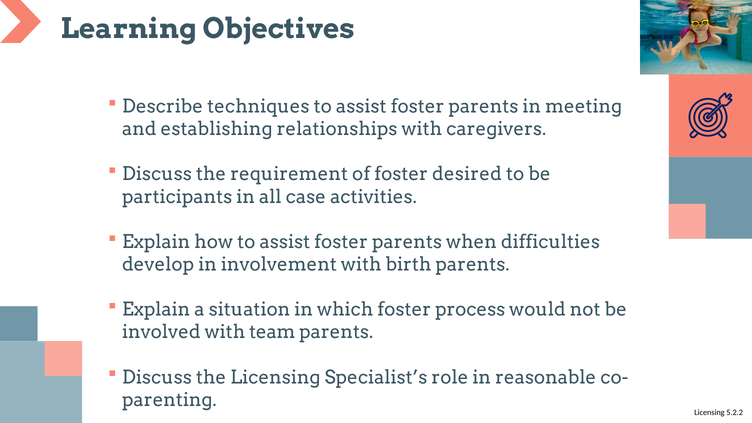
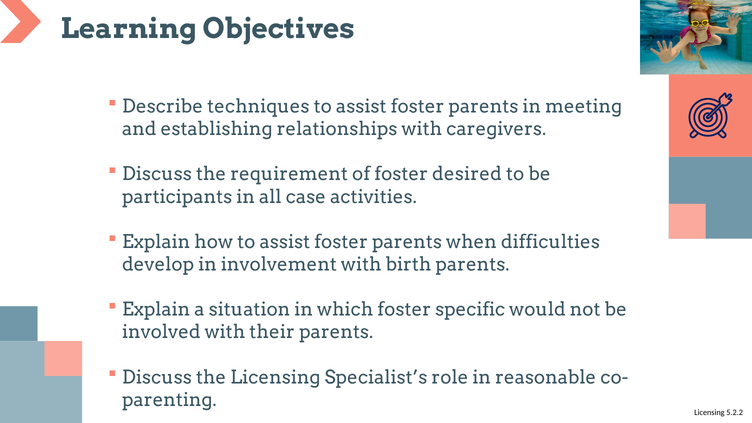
process: process -> specific (470, 310)
team: team -> their (272, 332)
